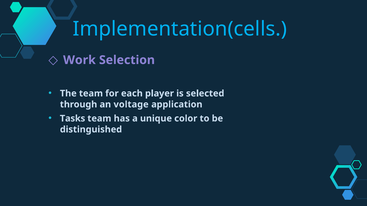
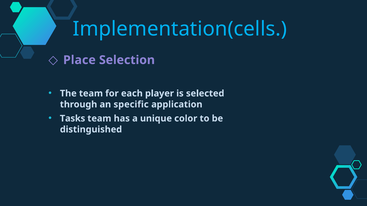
Work: Work -> Place (79, 60)
voltage: voltage -> specific (131, 105)
